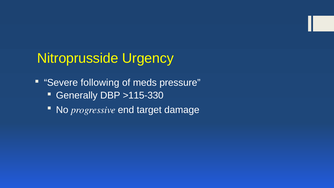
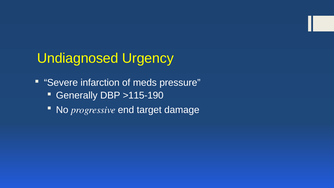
Nitroprusside: Nitroprusside -> Undiagnosed (78, 58)
following: following -> infarction (100, 83)
>115-330: >115-330 -> >115-190 (143, 95)
